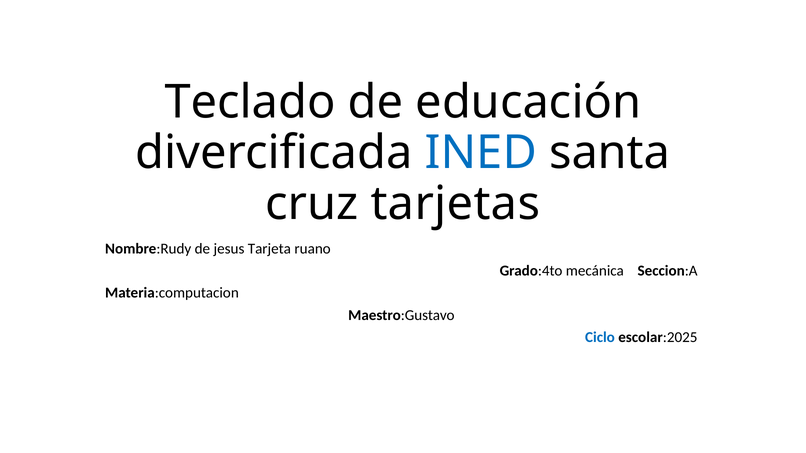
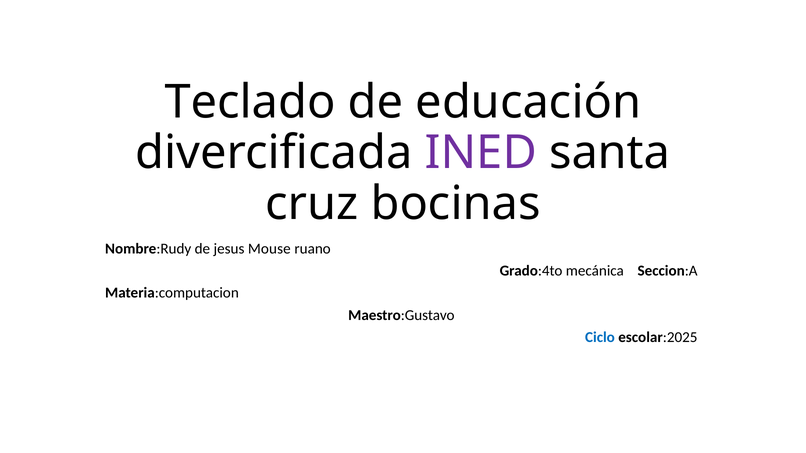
INED colour: blue -> purple (481, 153)
tarjetas: tarjetas -> bocinas (456, 204)
Tarjeta: Tarjeta -> Mouse (269, 249)
